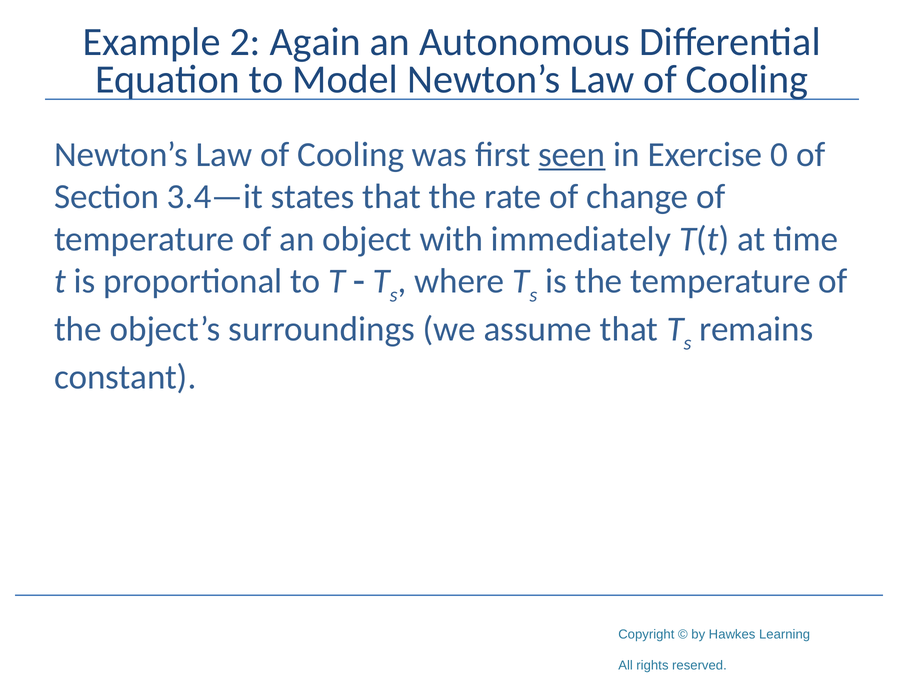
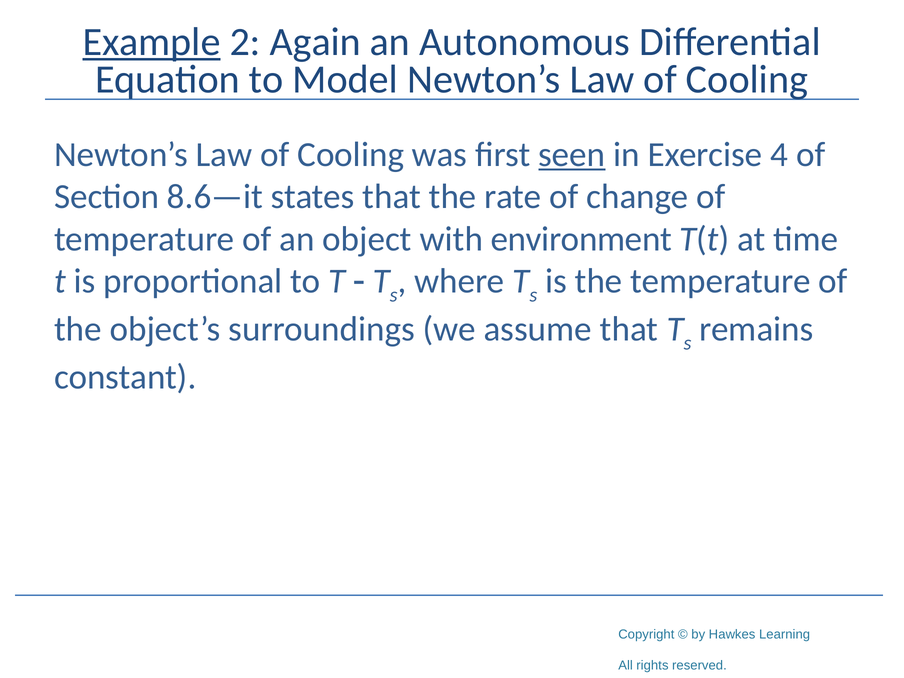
Example underline: none -> present (152, 42)
0: 0 -> 4 (779, 155)
3.4—it: 3.4—it -> 8.6—it (215, 197)
immediately: immediately -> environment (581, 239)
